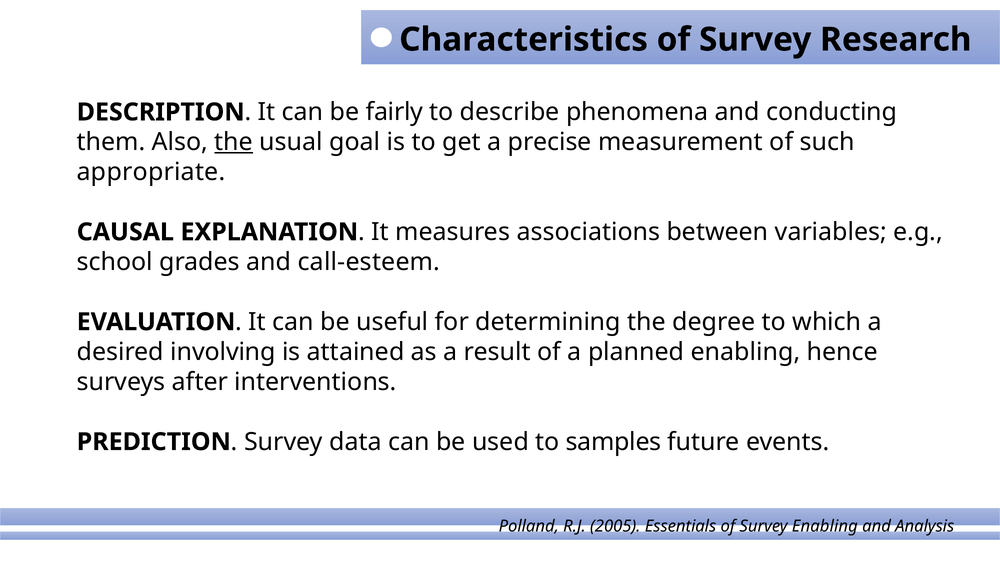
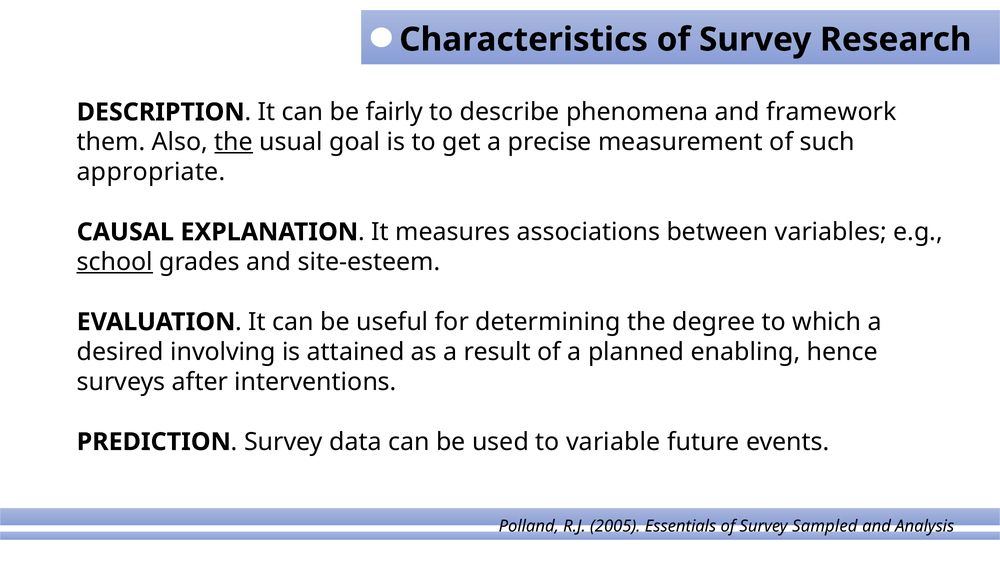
conducting: conducting -> framework (832, 112)
school underline: none -> present (115, 262)
call-esteem: call-esteem -> site-esteem (369, 262)
samples: samples -> variable (613, 442)
Survey Enabling: Enabling -> Sampled (825, 527)
